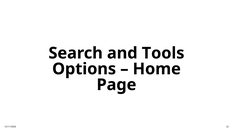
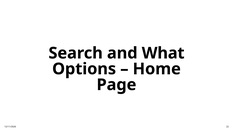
Tools: Tools -> What (163, 53)
